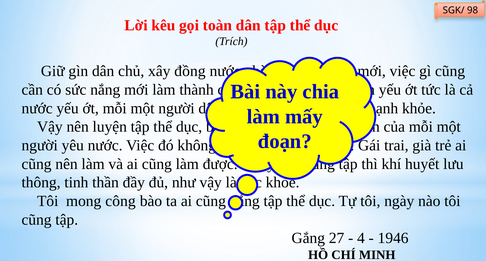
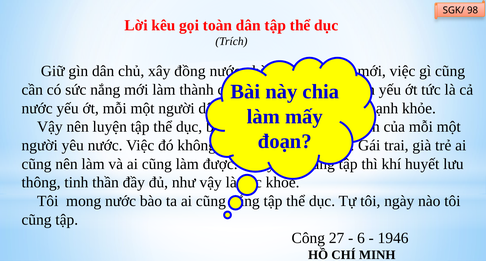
mong công: công -> nước (121, 201)
Gắng: Gắng -> Công (308, 238)
4: 4 -> 6 (361, 238)
